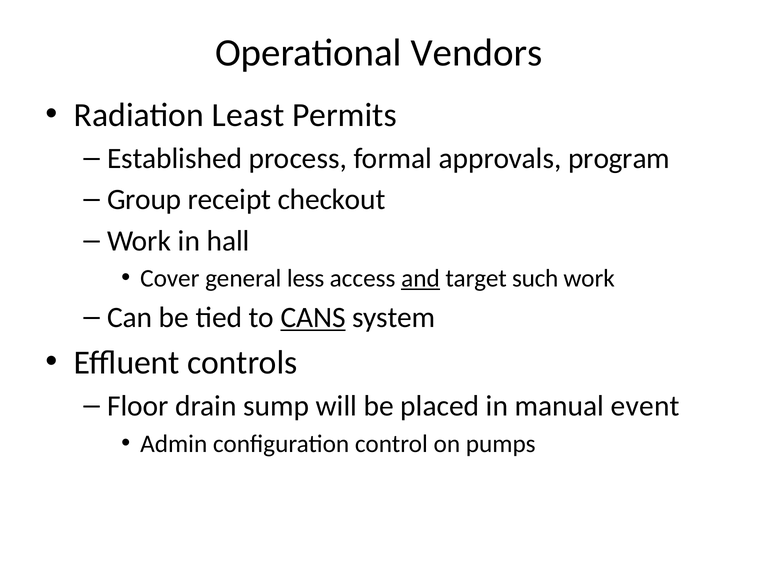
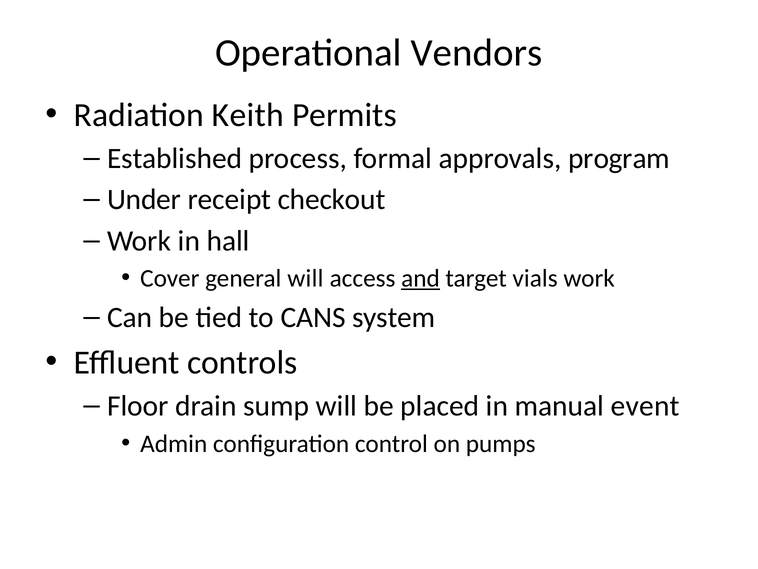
Least: Least -> Keith (248, 115)
Group: Group -> Under (144, 199)
general less: less -> will (305, 278)
such: such -> vials (535, 278)
CANS underline: present -> none (313, 317)
